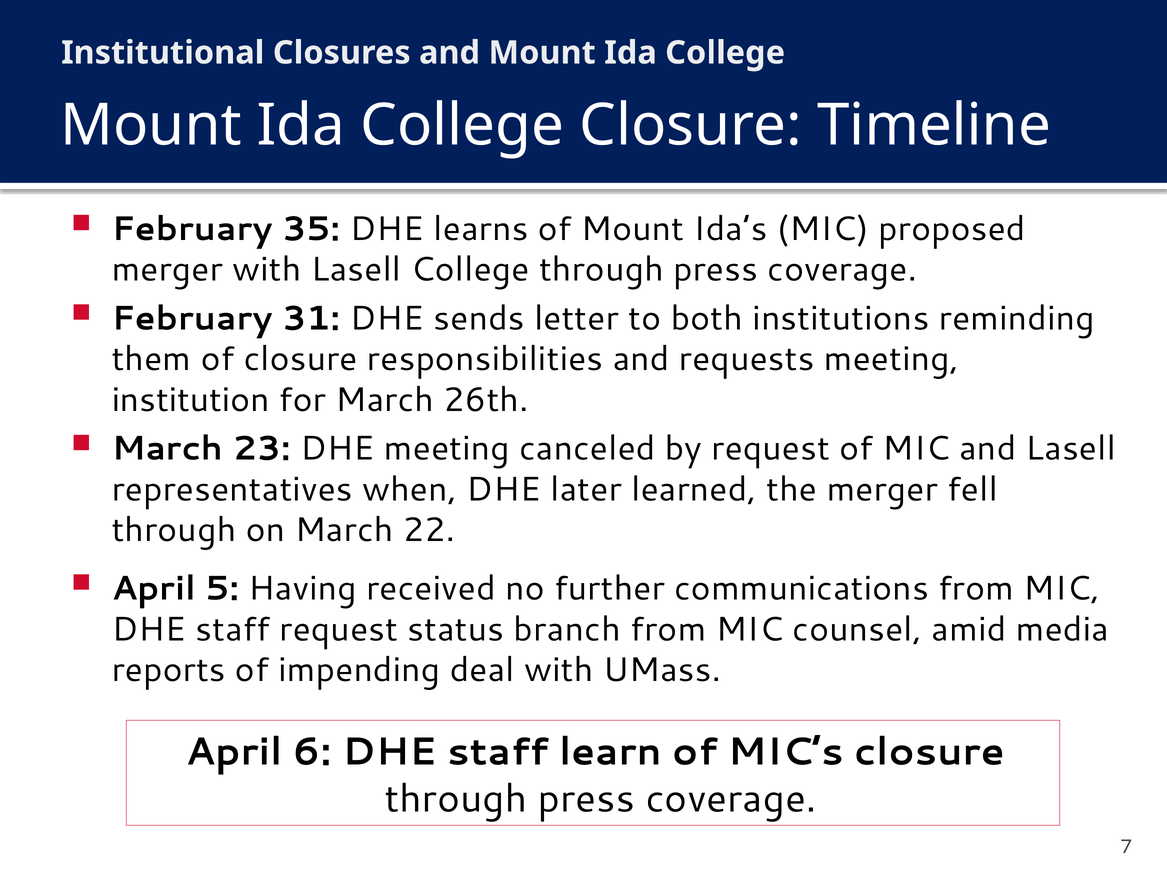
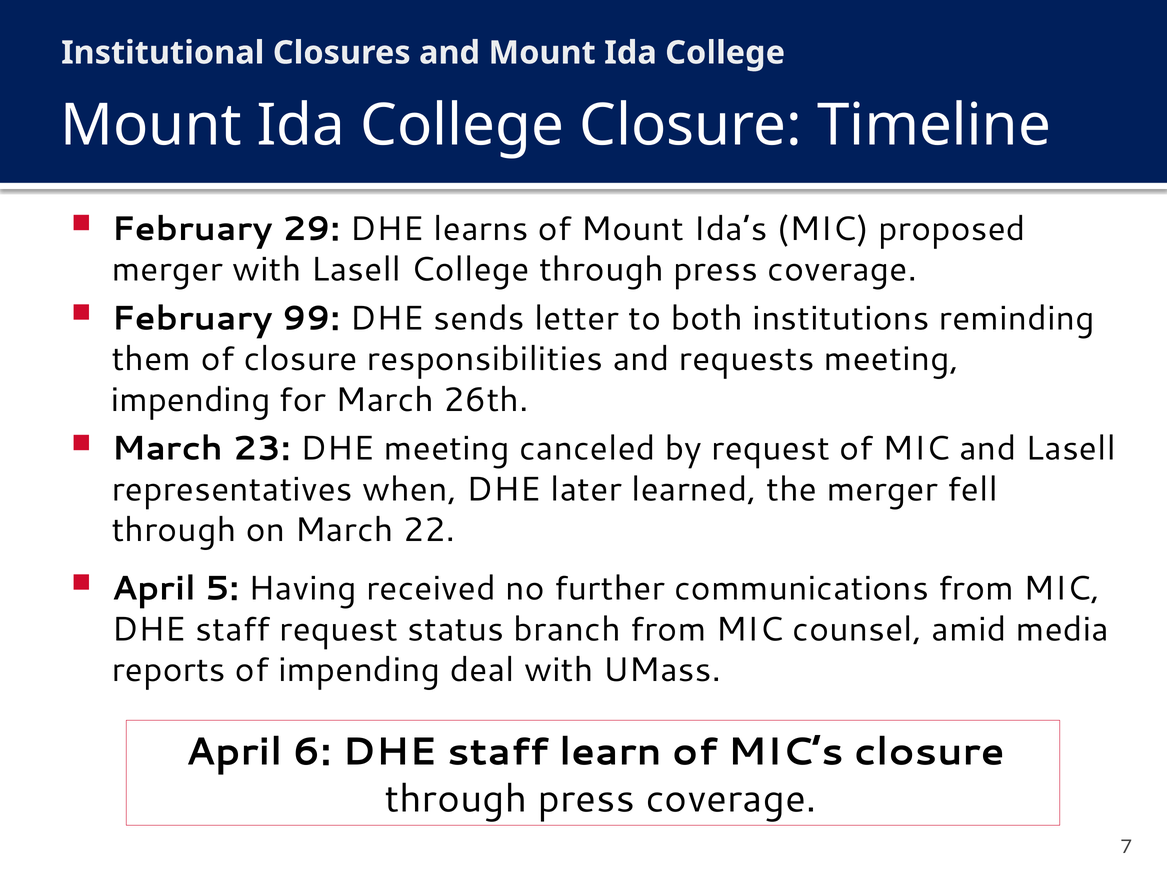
35: 35 -> 29 (311, 229)
31: 31 -> 99 (311, 318)
institution: institution -> impending (191, 400)
